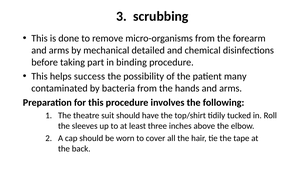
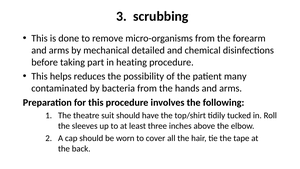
binding: binding -> heating (132, 62)
success: success -> reduces (90, 76)
